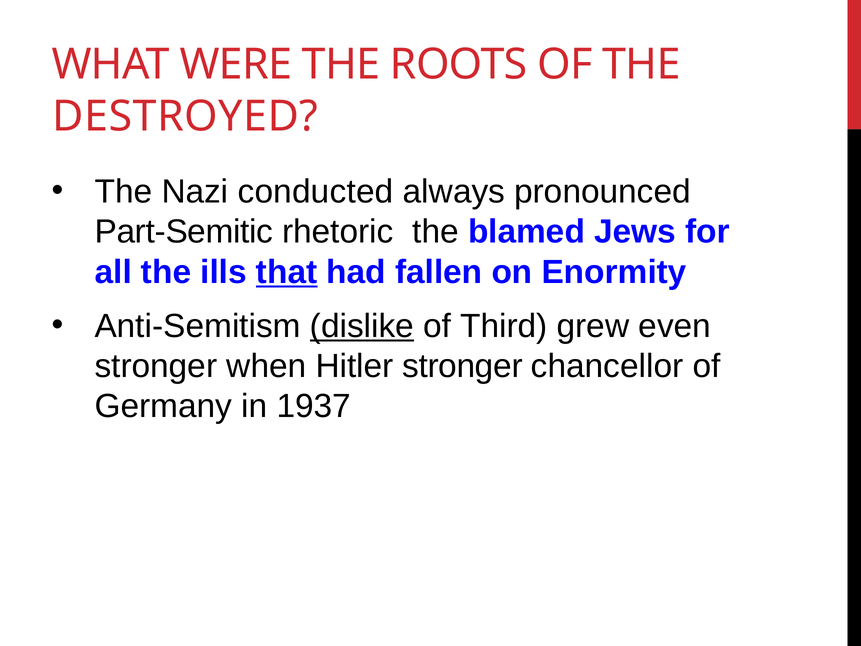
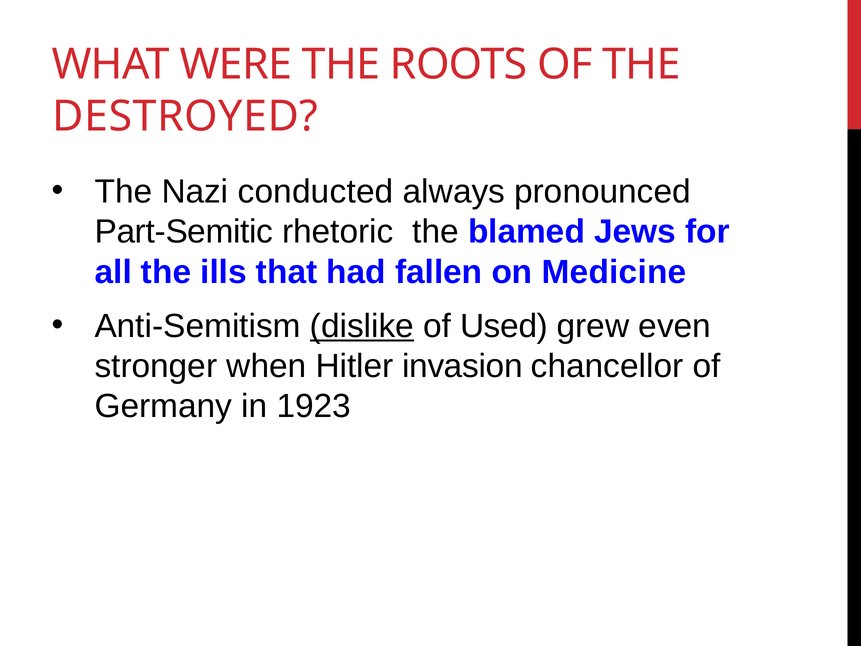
that underline: present -> none (287, 272)
Enormity: Enormity -> Medicine (614, 272)
Third: Third -> Used (504, 326)
Hitler stronger: stronger -> invasion (462, 366)
1937: 1937 -> 1923 (314, 406)
